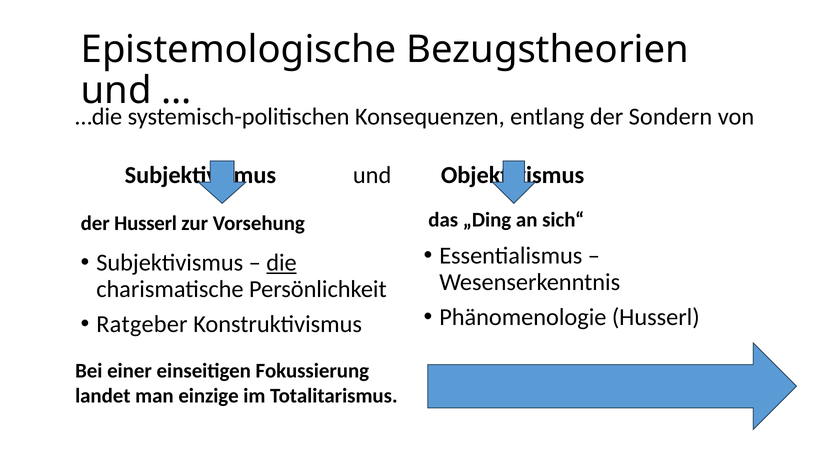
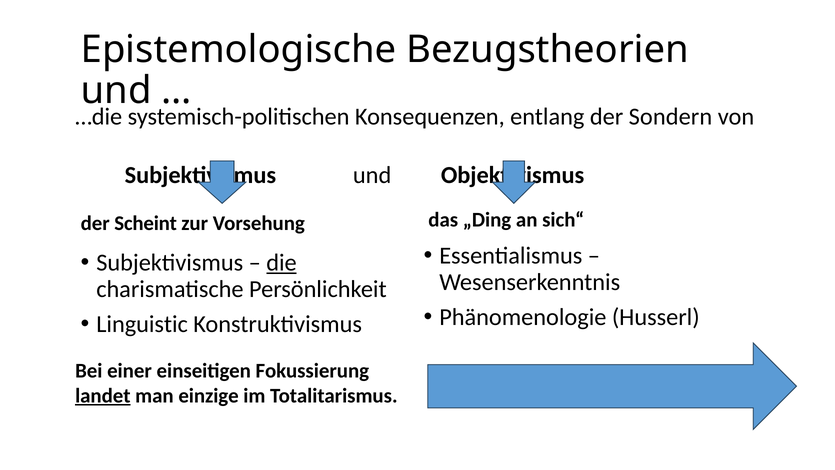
der Husserl: Husserl -> Scheint (146, 223)
Ratgeber: Ratgeber -> Linguistic (142, 324)
landet underline: none -> present (103, 395)
